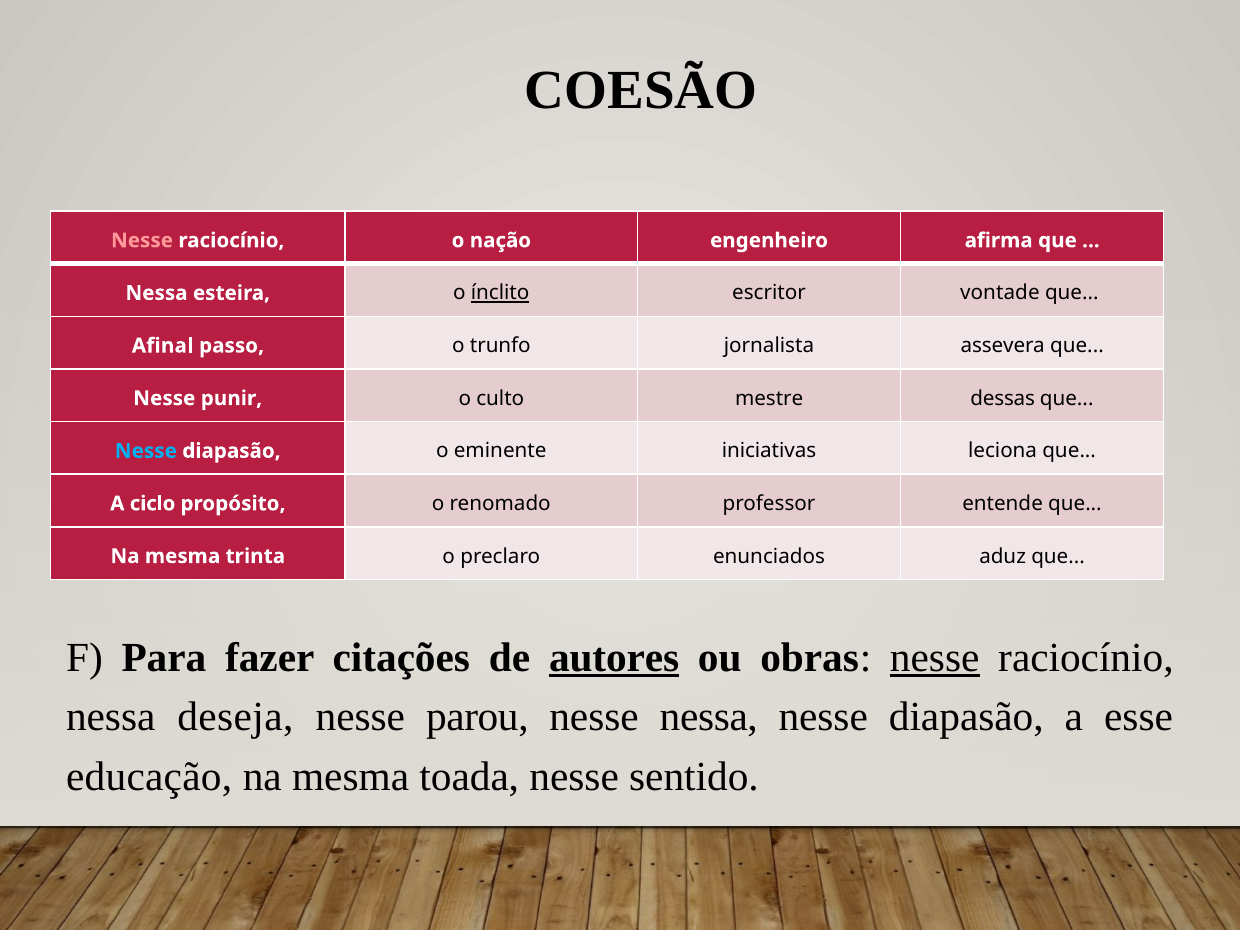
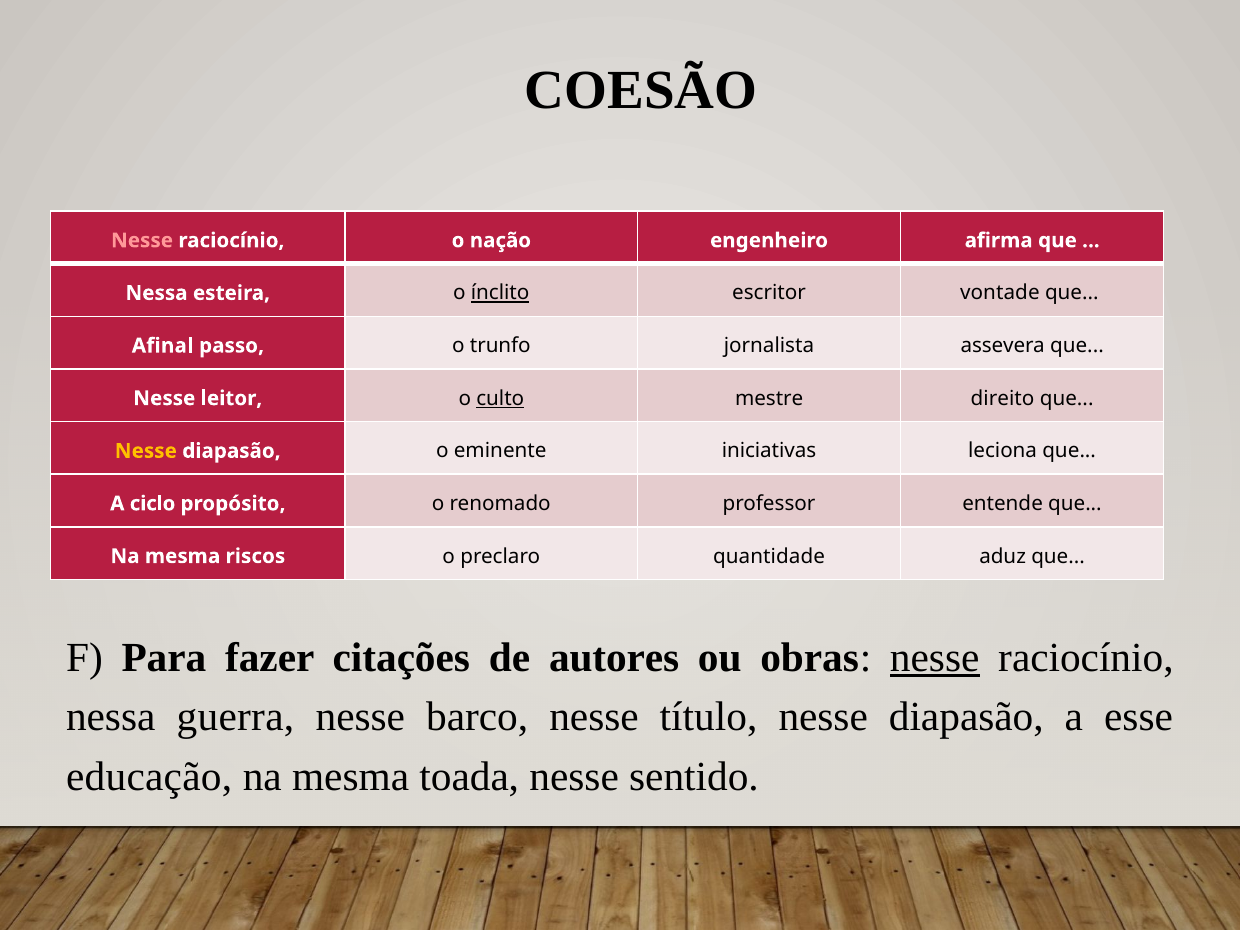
punir: punir -> leitor (231, 398)
culto underline: none -> present (500, 398)
dessas: dessas -> direito (1003, 398)
Nesse colour: light blue -> yellow (146, 451)
trinta: trinta -> riscos (255, 556)
enunciados: enunciados -> quantidade (769, 556)
autores underline: present -> none (614, 658)
deseja: deseja -> guerra (235, 717)
parou: parou -> barco (477, 717)
nesse nessa: nessa -> título (709, 717)
